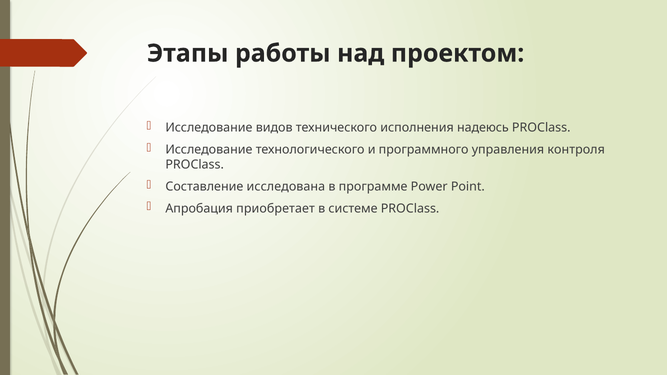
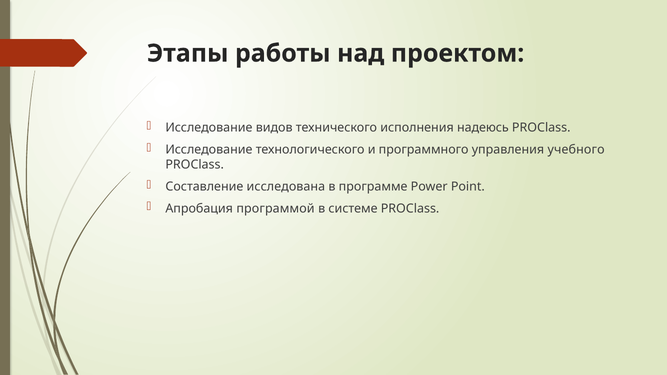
контроля: контроля -> учебного (576, 150)
приобретает: приобретает -> программой (276, 208)
